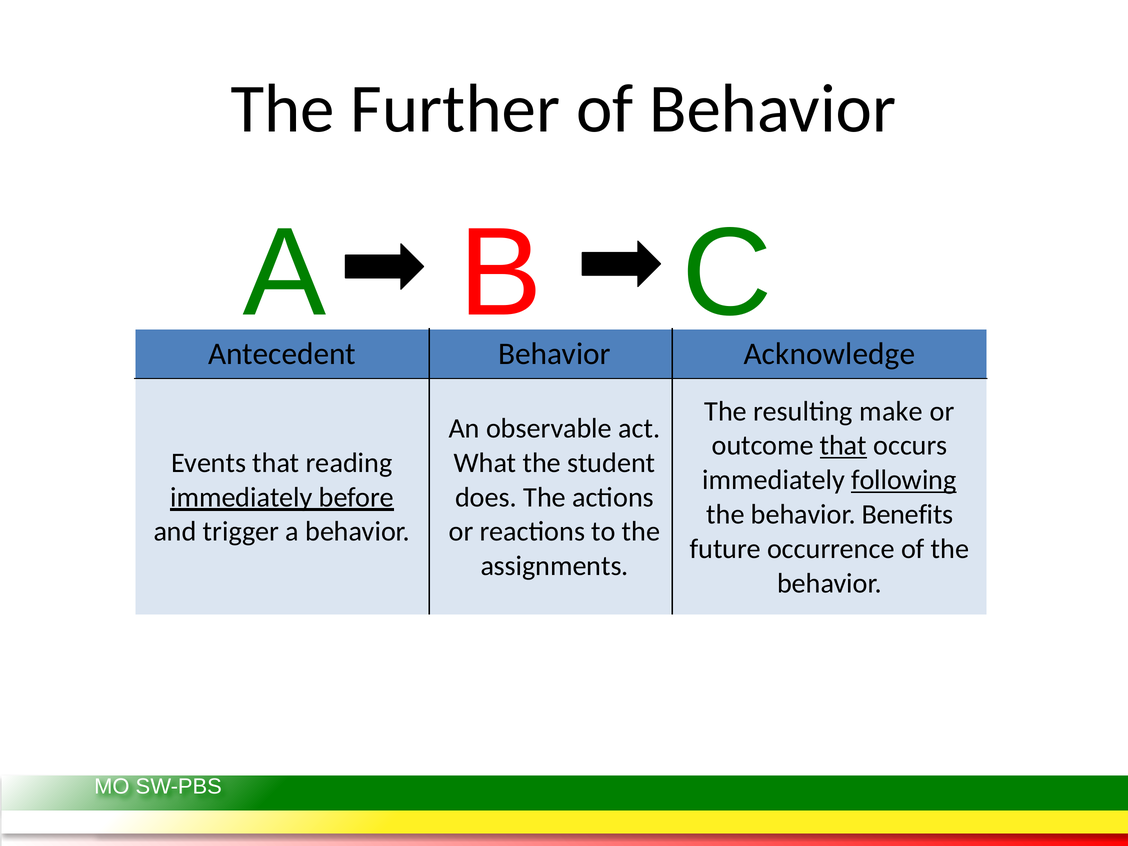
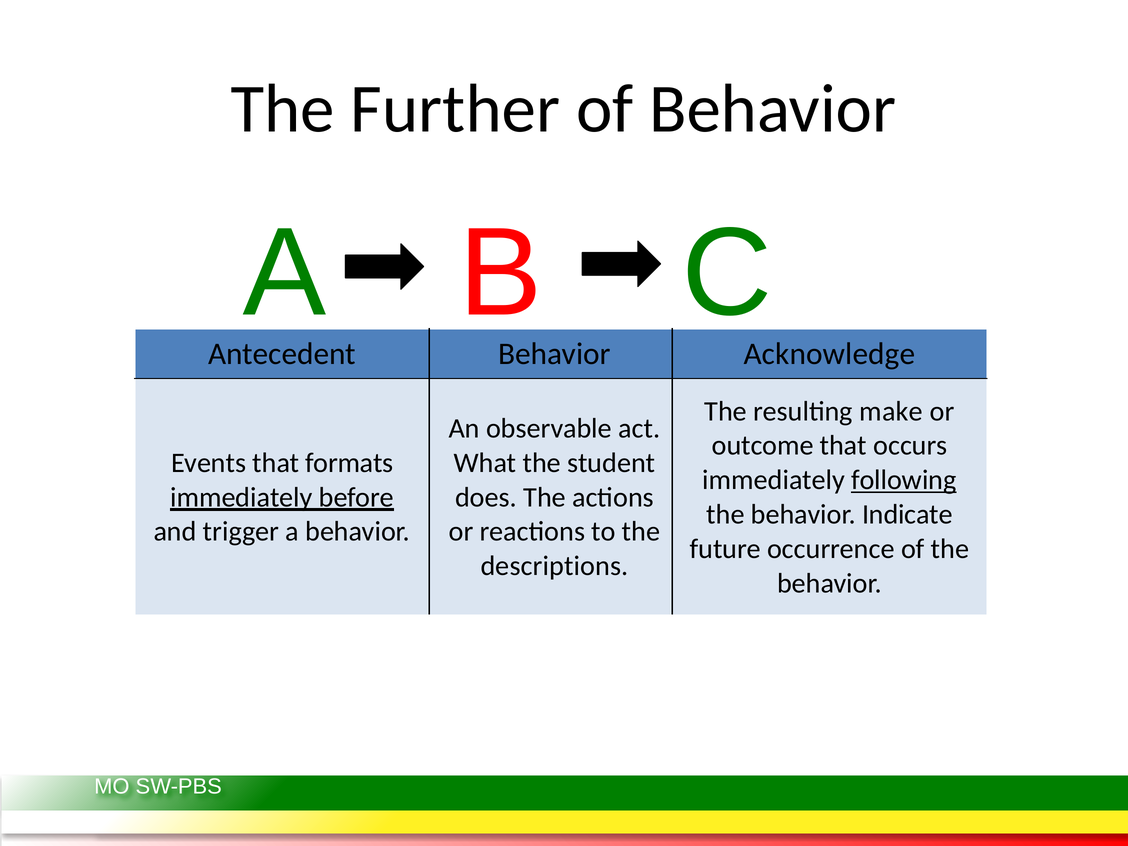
that underline: present -> none (843, 446)
reading: reading -> formats (349, 463)
Benefits: Benefits -> Indicate (907, 514)
assignments: assignments -> descriptions (554, 566)
